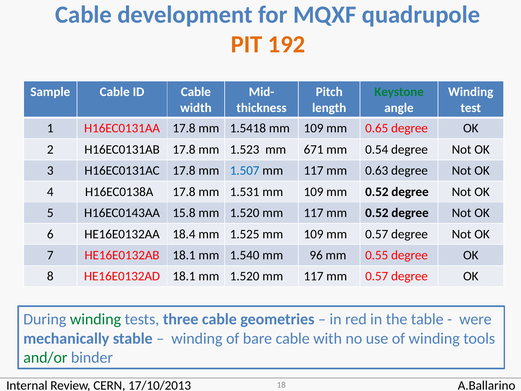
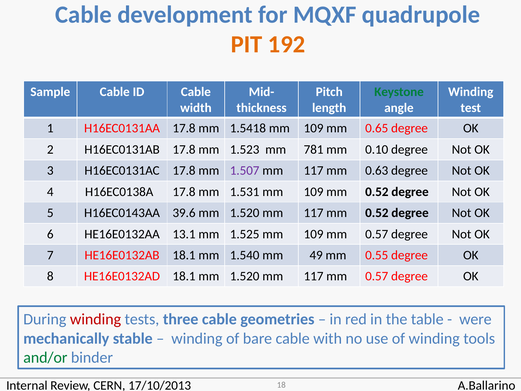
671: 671 -> 781 (314, 149)
0.54: 0.54 -> 0.10 (377, 149)
1.507 colour: blue -> purple (245, 171)
15.8: 15.8 -> 39.6 (184, 213)
18.4: 18.4 -> 13.1 (184, 234)
96: 96 -> 49 (316, 255)
winding colour: green -> red (96, 319)
